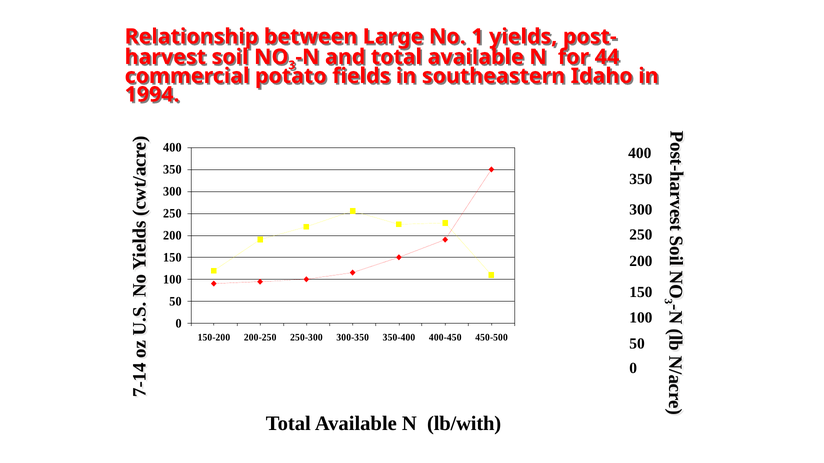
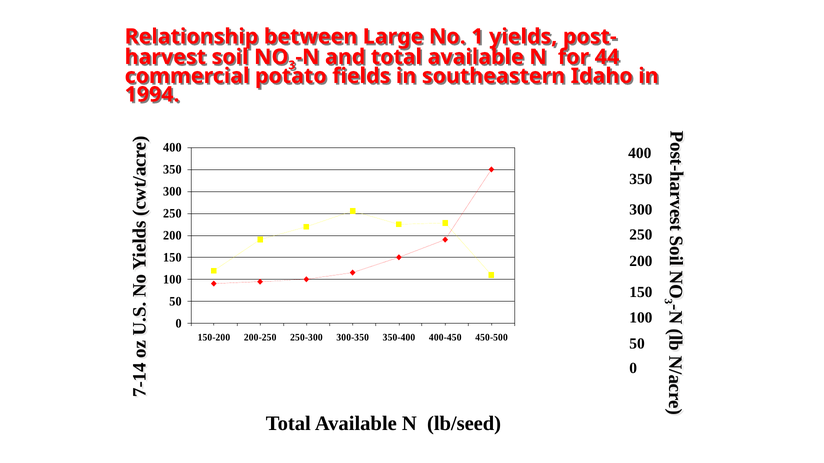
lb/with: lb/with -> lb/seed (464, 424)
